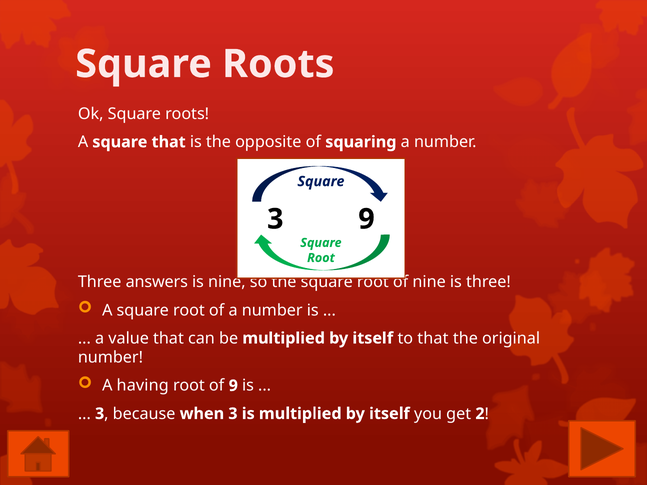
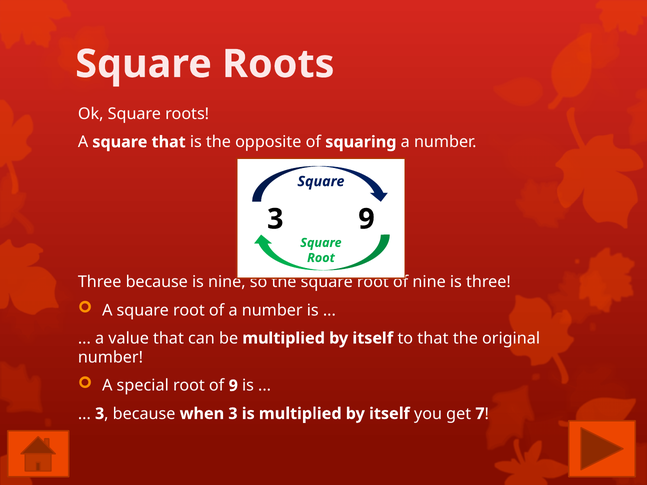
Three answers: answers -> because (157, 282)
having: having -> special (143, 386)
2: 2 -> 7 (480, 414)
